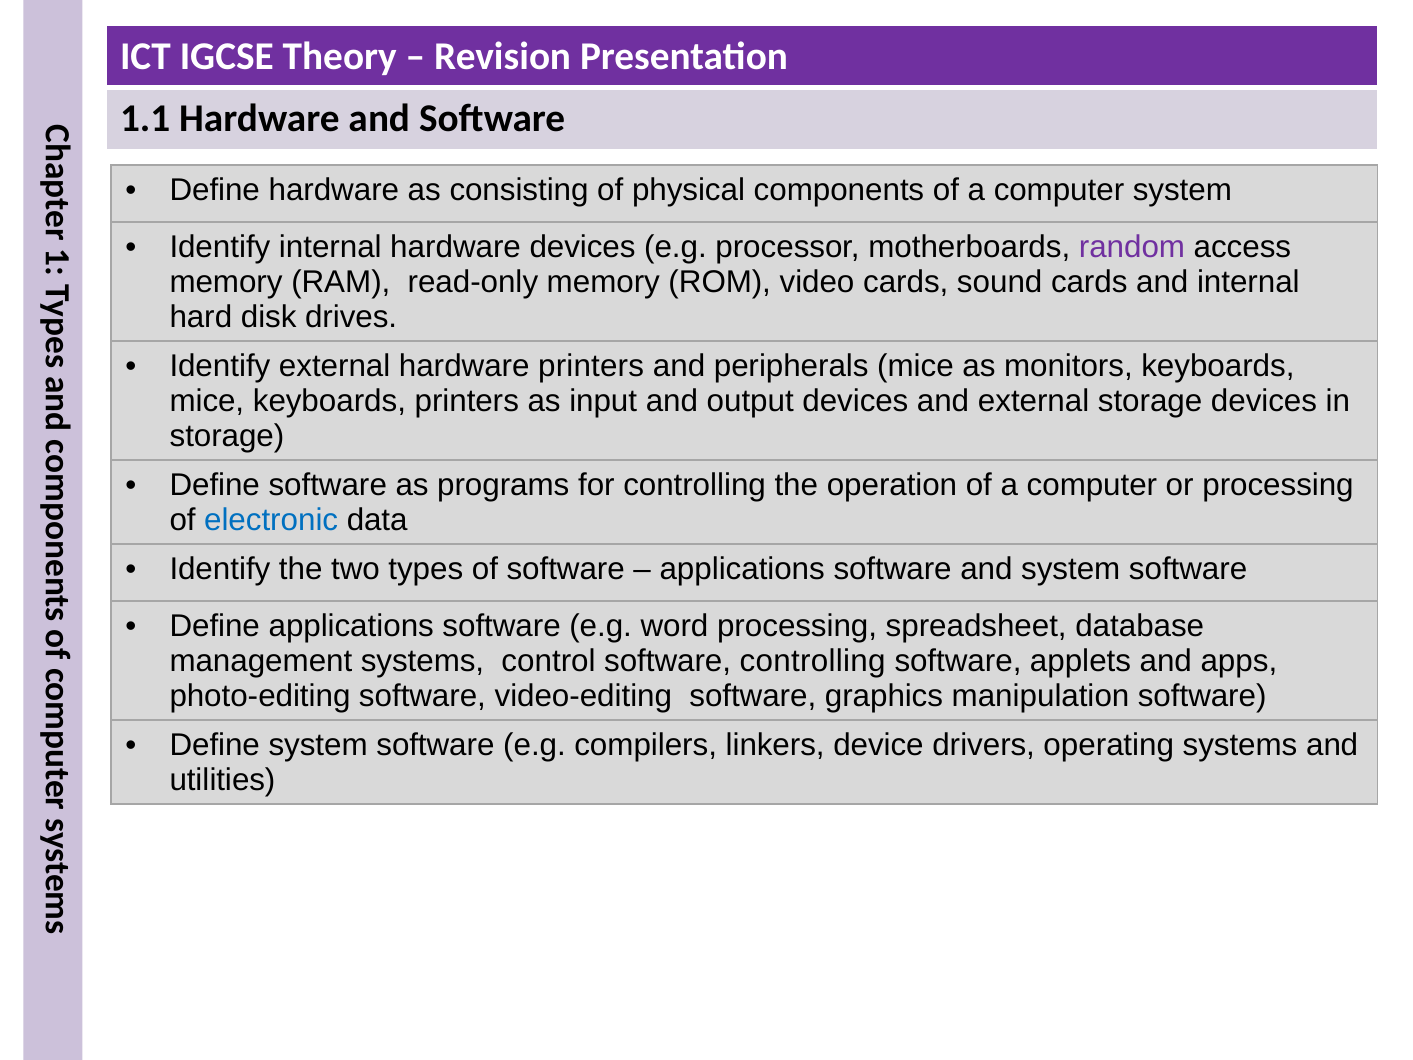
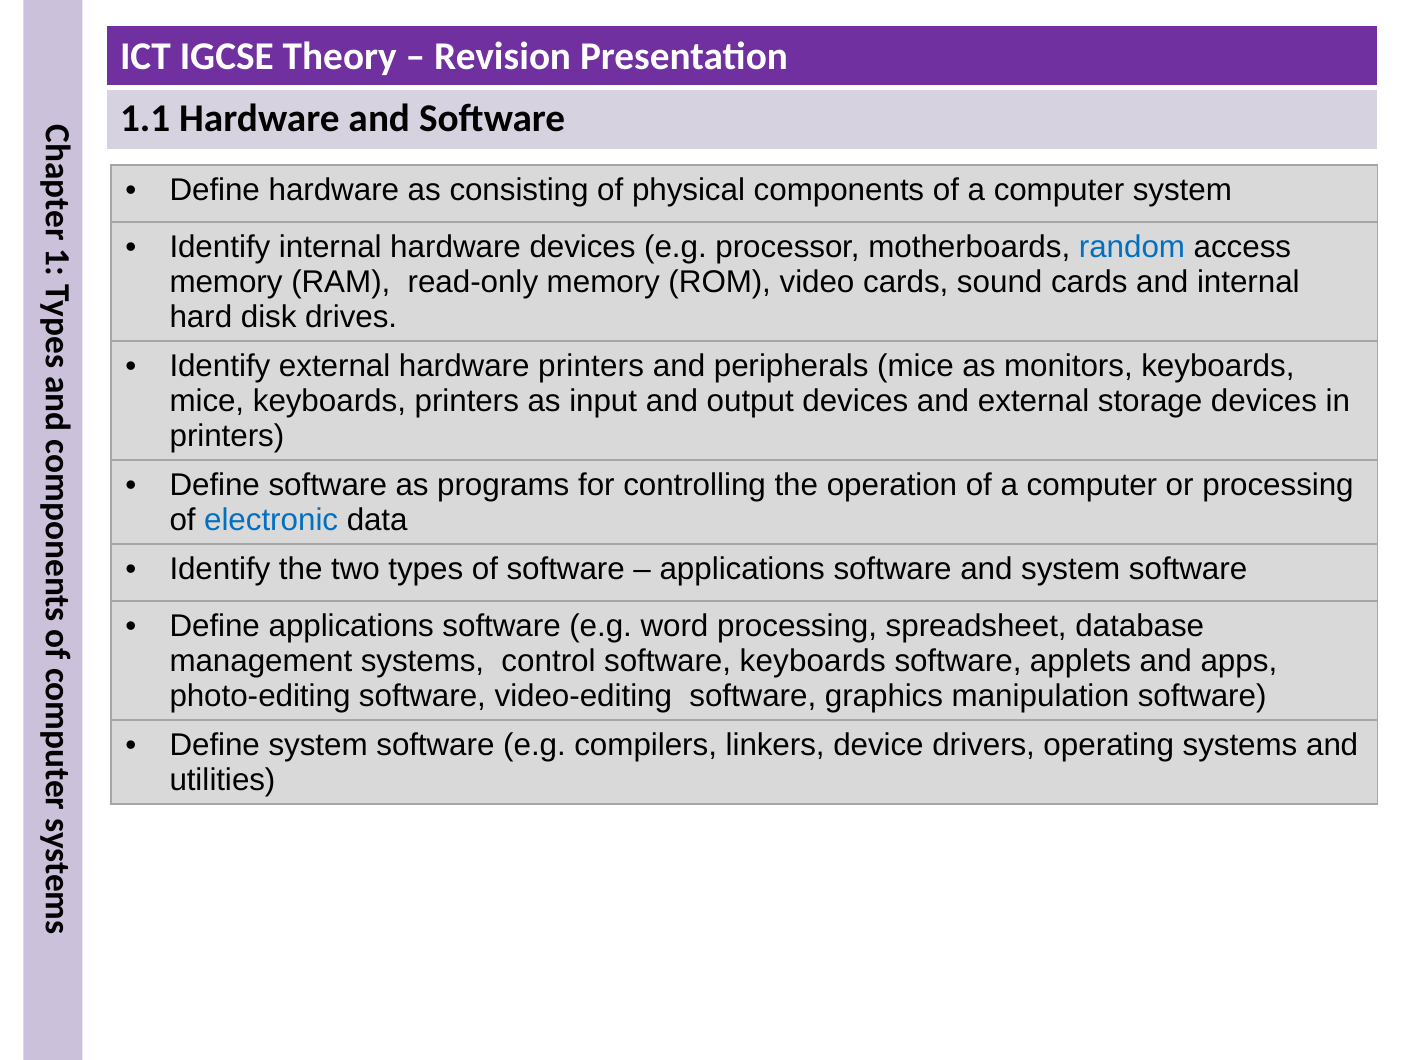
random colour: purple -> blue (1132, 247)
storage: storage -> printers (227, 436)
software controlling: controlling -> keyboards (813, 661)
